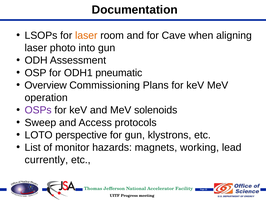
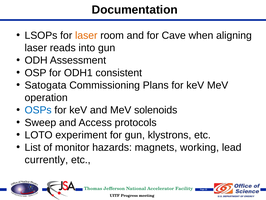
photo: photo -> reads (63, 48)
pneumatic: pneumatic -> consistent (119, 73)
Overview: Overview -> Satogata (46, 85)
OSPs colour: purple -> blue (38, 110)
perspective: perspective -> experiment (81, 135)
